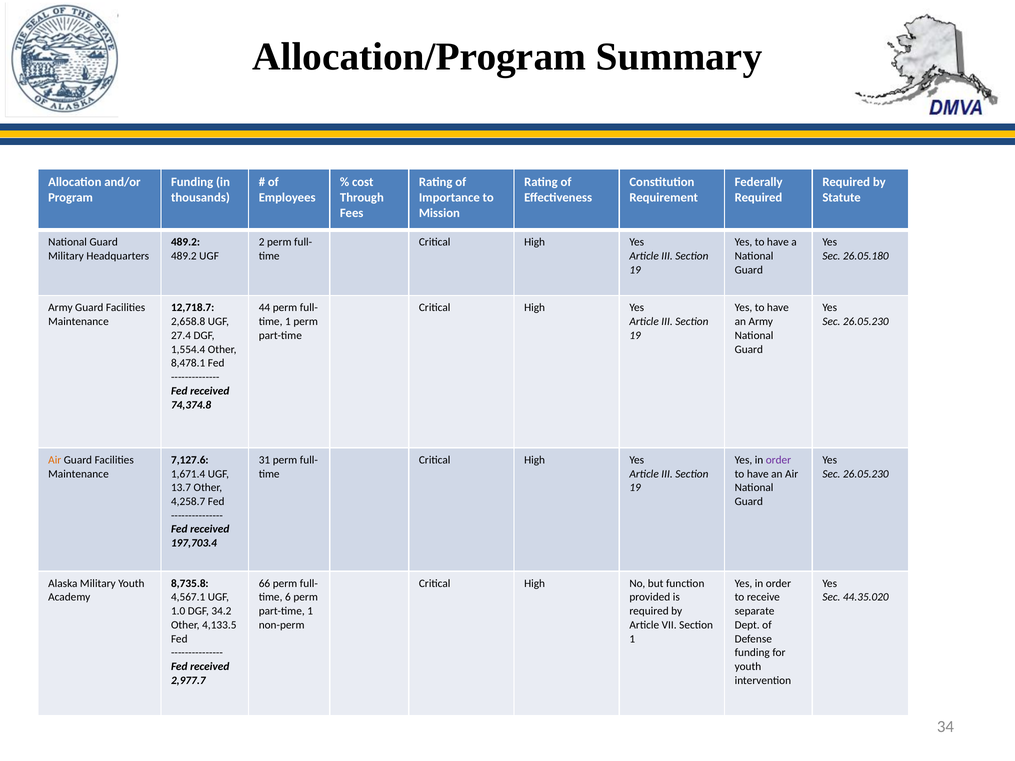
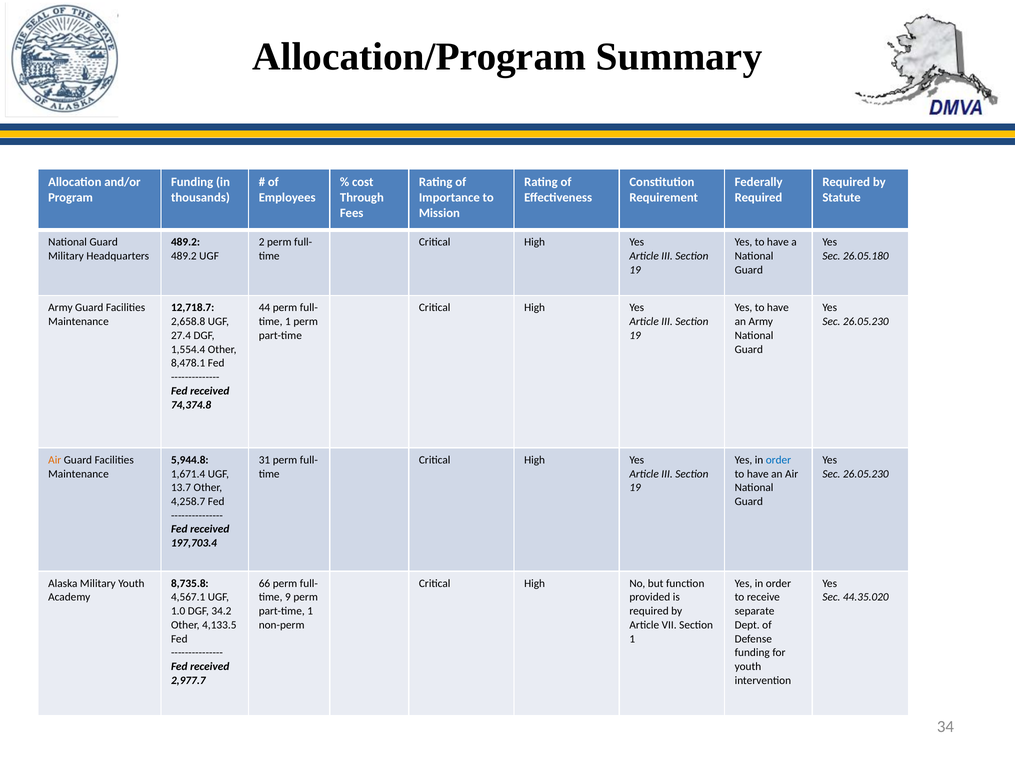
7,127.6: 7,127.6 -> 5,944.8 (190, 460)
order colour: purple -> blue (778, 460)
6: 6 -> 9 (288, 597)
